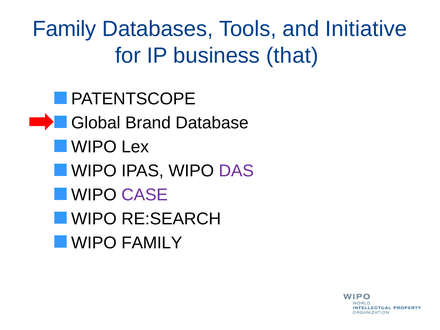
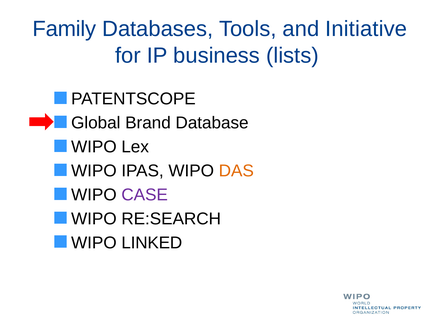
that: that -> lists (292, 55)
DAS colour: purple -> orange (236, 171)
WIPO FAMILY: FAMILY -> LINKED (152, 243)
